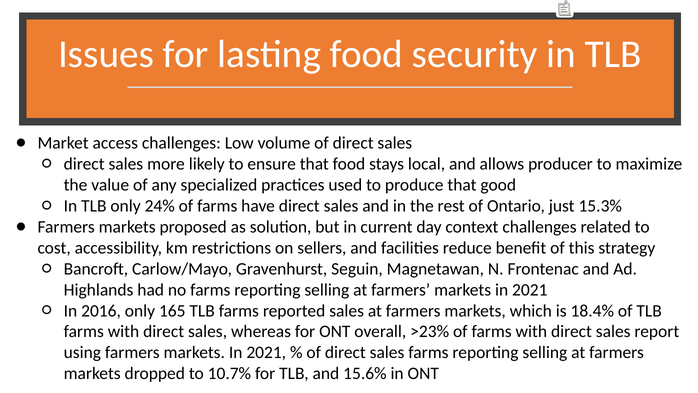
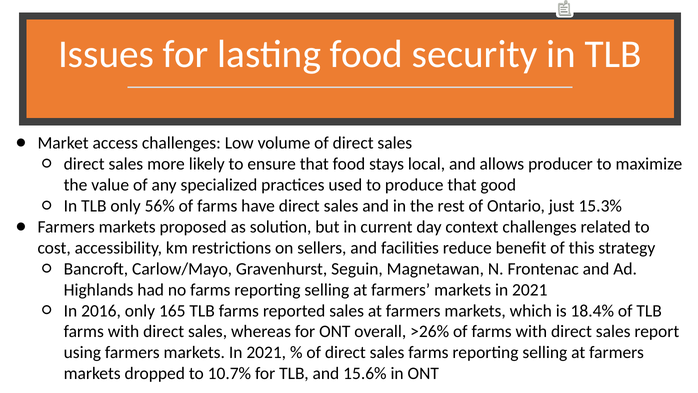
24%: 24% -> 56% (160, 206)
>23%: >23% -> >26% (430, 331)
